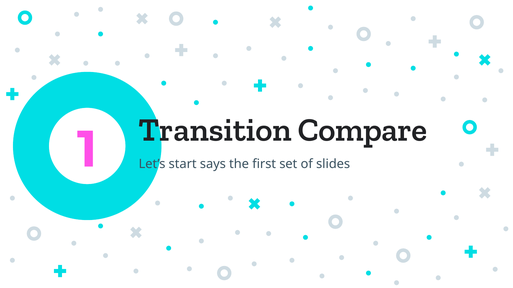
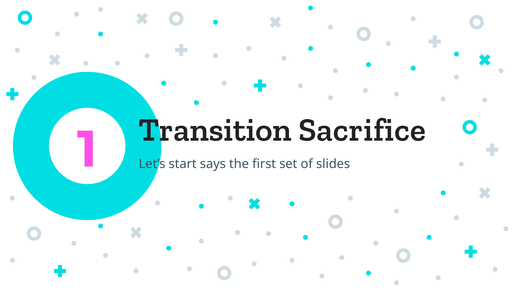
Compare: Compare -> Sacrifice (362, 130)
